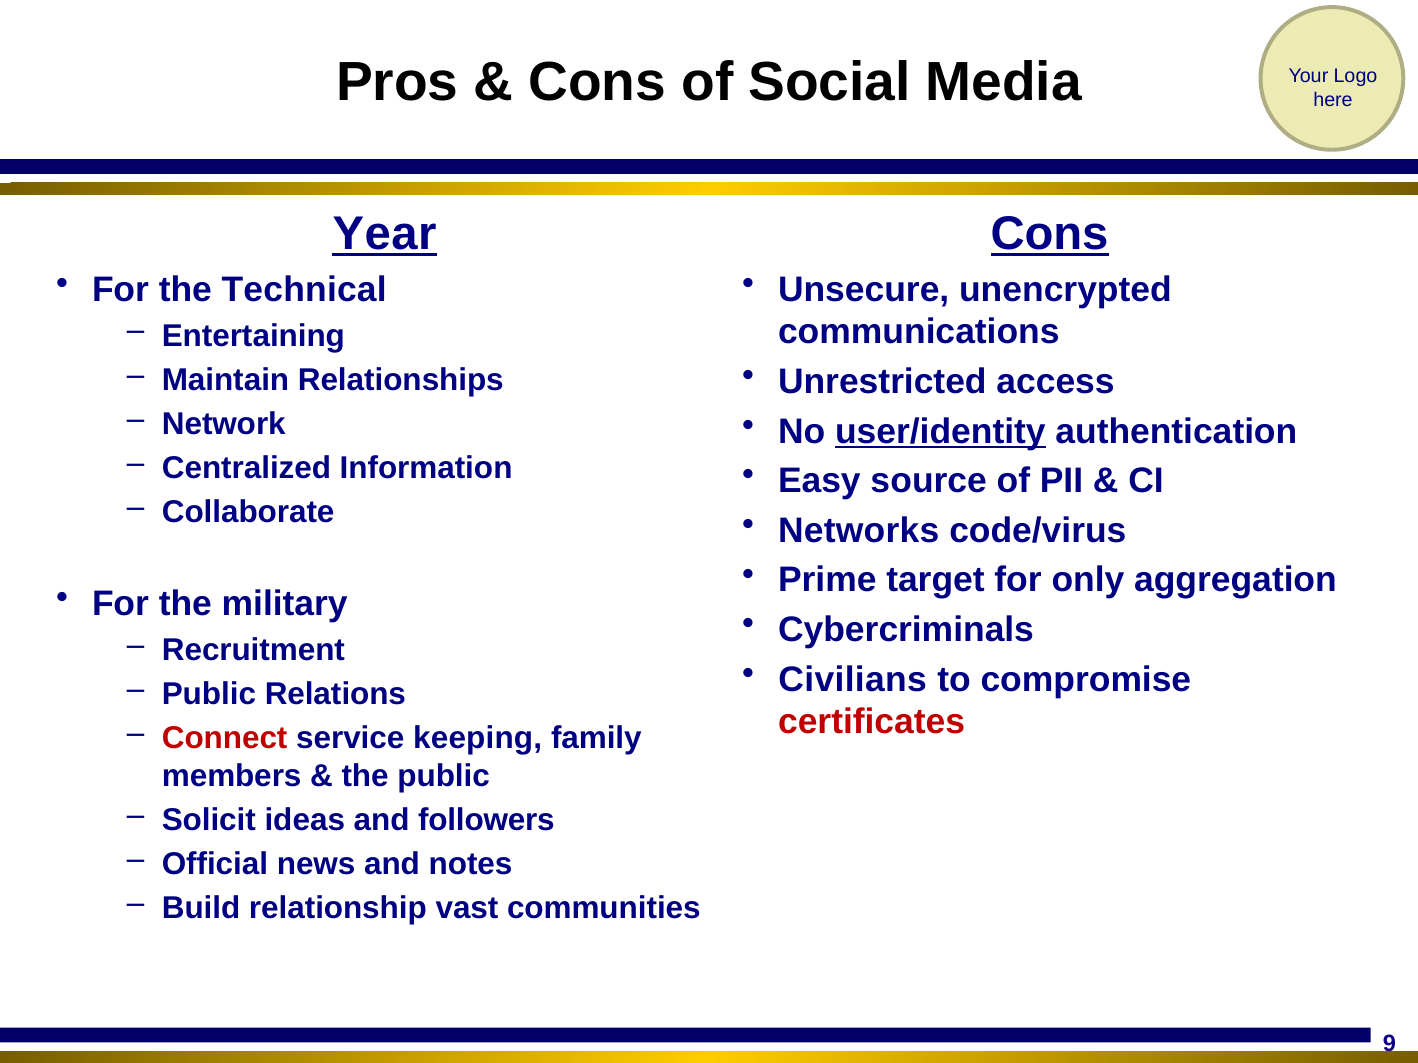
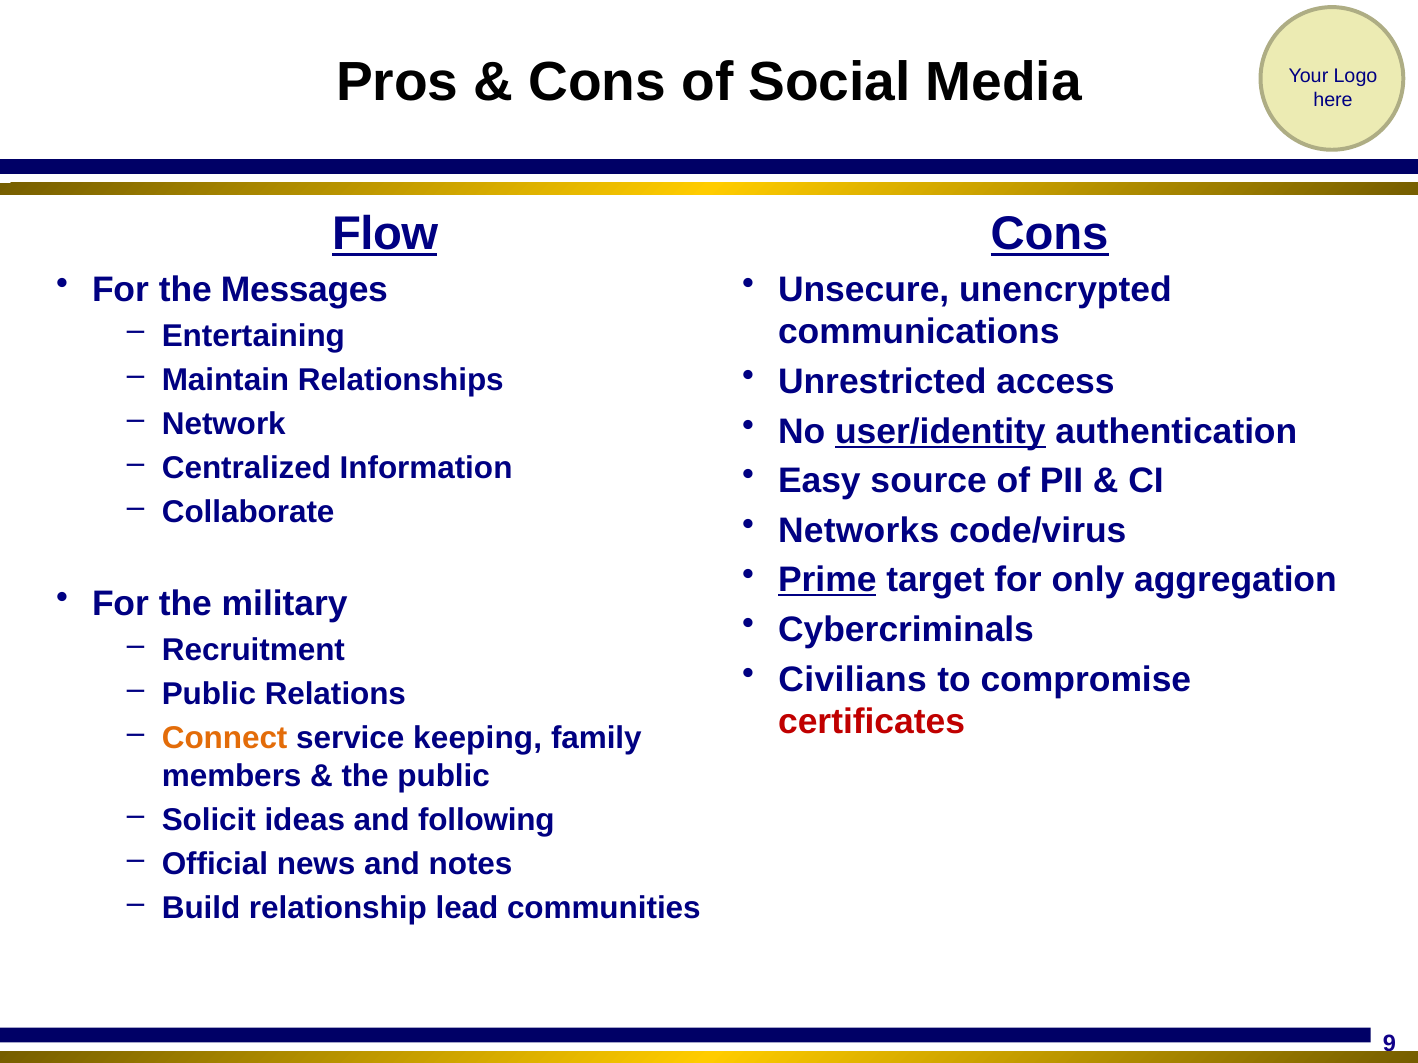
Year: Year -> Flow (385, 234)
Technical: Technical -> Messages (304, 290)
Prime underline: none -> present (827, 580)
Connect colour: red -> orange (225, 738)
followers: followers -> following (486, 820)
vast: vast -> lead (467, 909)
